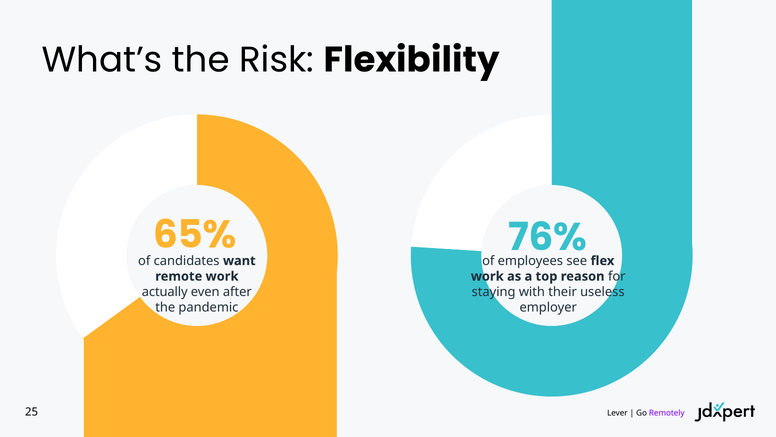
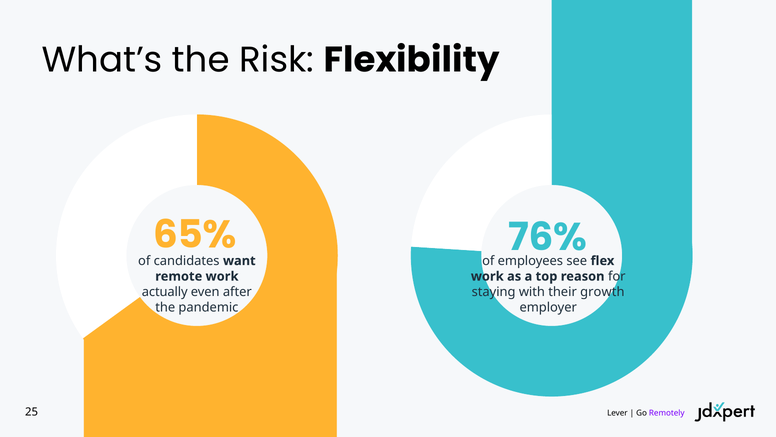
useless: useless -> growth (602, 292)
